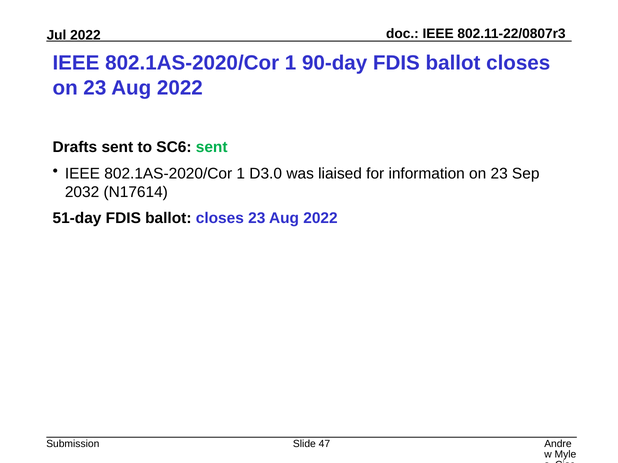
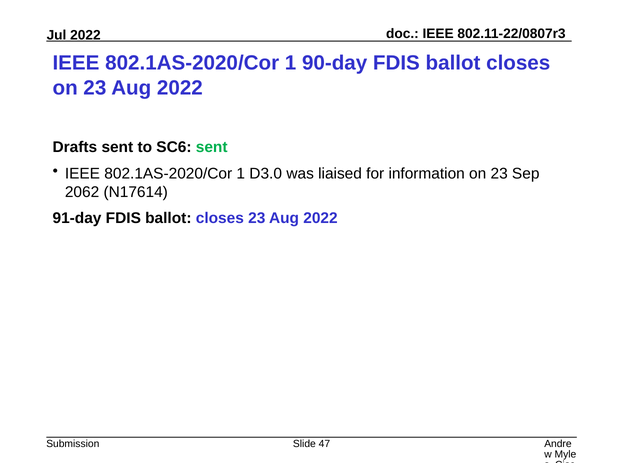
2032: 2032 -> 2062 (82, 192)
51-day: 51-day -> 91-day (77, 218)
